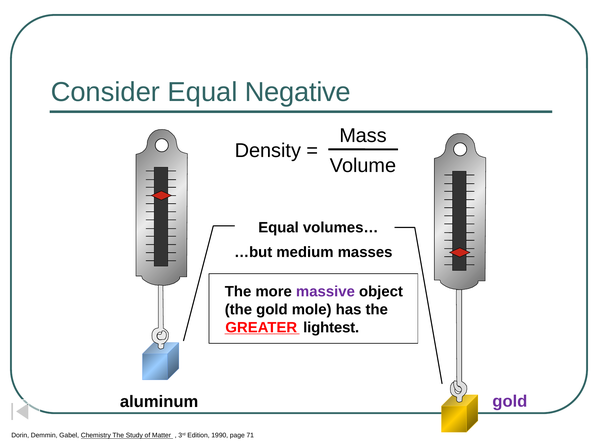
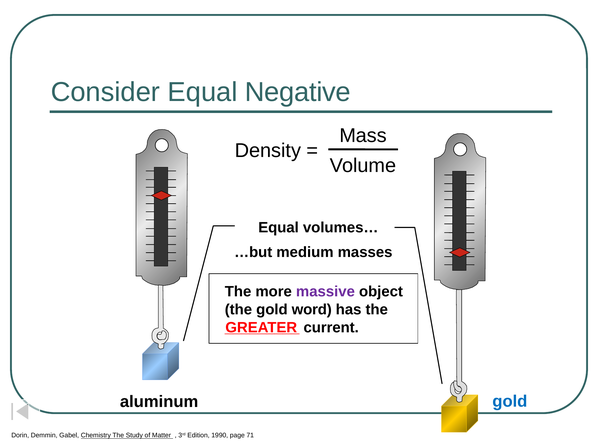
mole: mole -> word (312, 309)
lightest: lightest -> current (331, 327)
gold colour: purple -> blue (510, 401)
